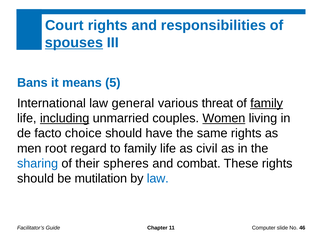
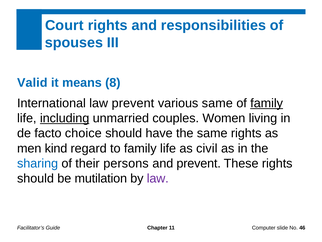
spouses underline: present -> none (74, 43)
Bans: Bans -> Valid (32, 83)
5: 5 -> 8 (113, 83)
law general: general -> prevent (133, 103)
various threat: threat -> same (217, 103)
Women underline: present -> none (224, 118)
root: root -> kind (56, 148)
spheres: spheres -> persons (126, 163)
and combat: combat -> prevent (199, 163)
law colour: blue -> purple (158, 178)
